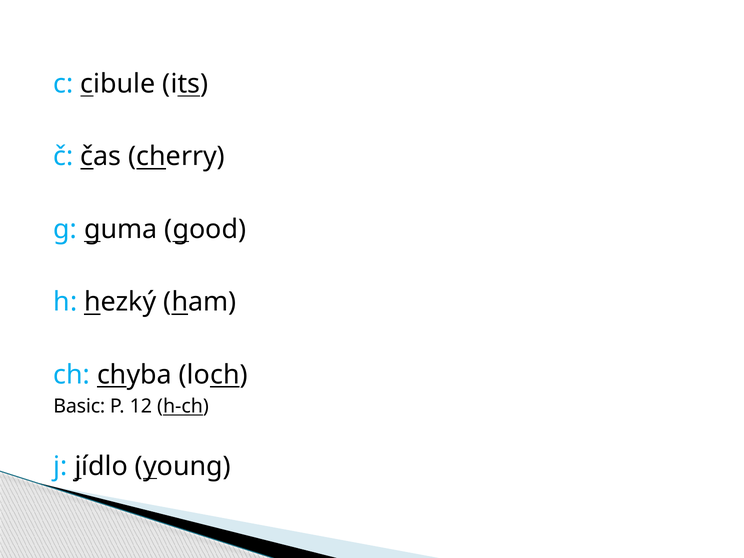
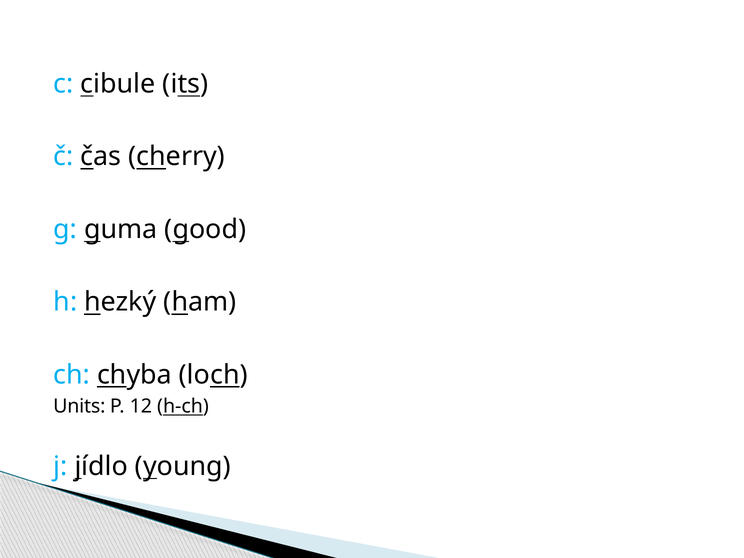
Basic: Basic -> Units (79, 406)
